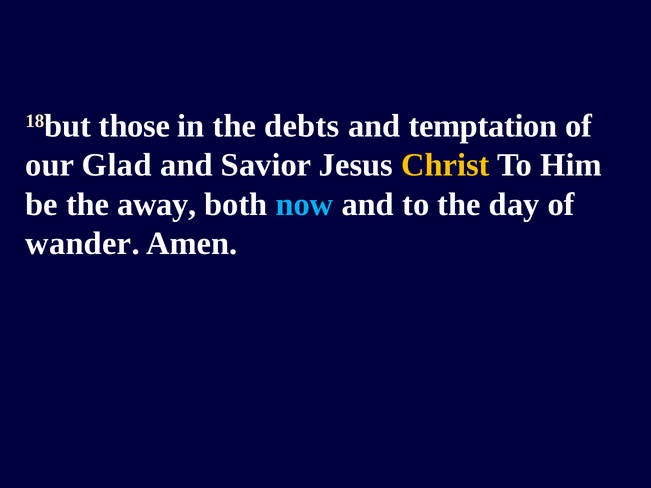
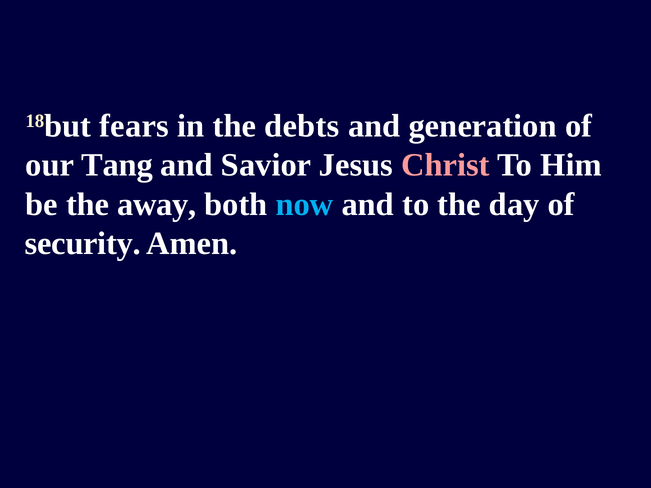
those: those -> fears (134, 126)
temptation: temptation -> generation (483, 126)
Glad: Glad -> Tang (117, 165)
Christ colour: yellow -> pink (445, 165)
wander: wander -> security (83, 243)
